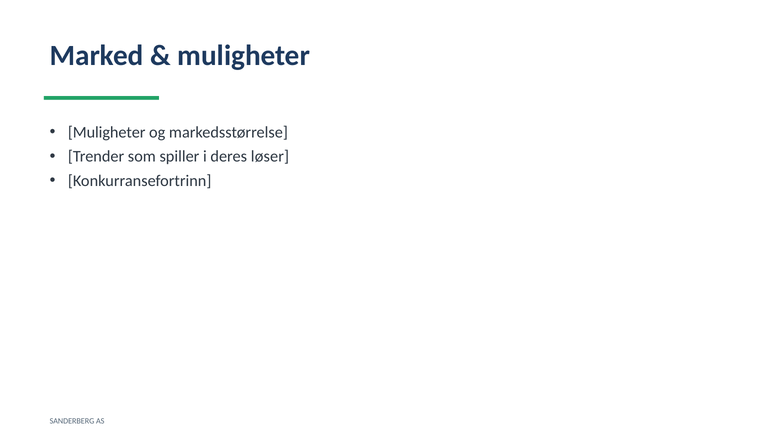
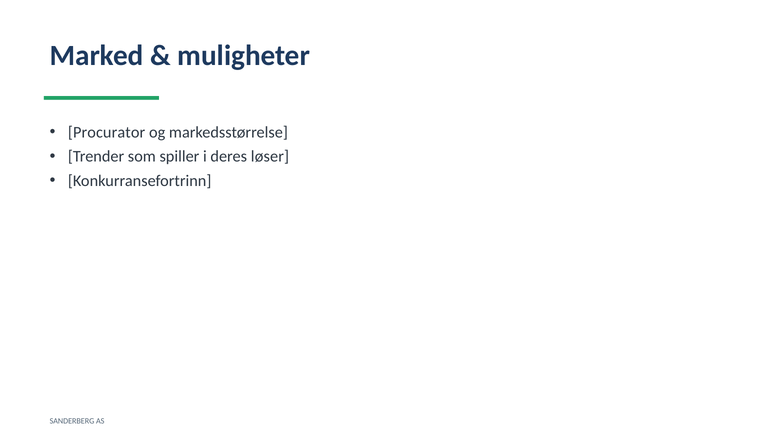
Muligheter: Muligheter -> Procurator (107, 132)
